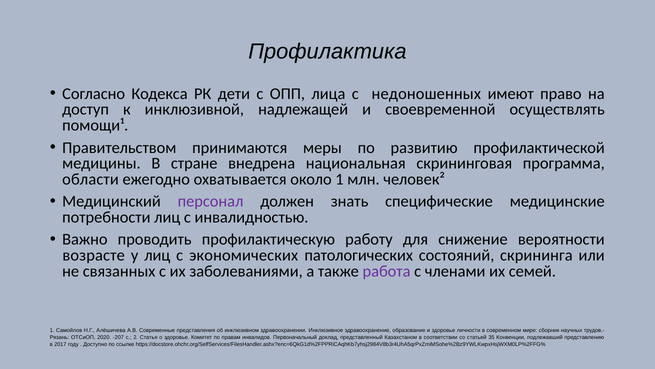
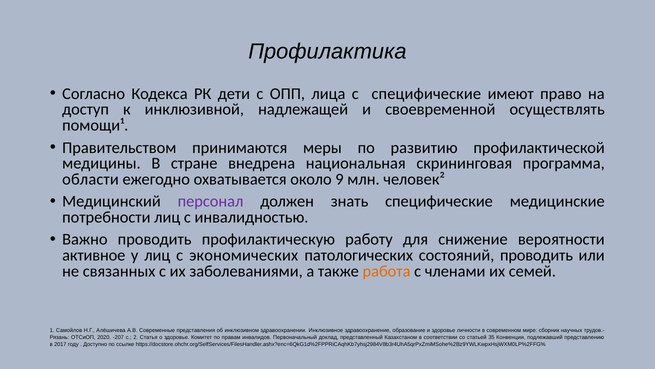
с недоношенных: недоношенных -> специфические (426, 93)
около 1: 1 -> 9 (339, 179)
возрасте: возрасте -> активное (94, 255)
состояний скрининга: скрининга -> проводить (537, 255)
работа colour: purple -> orange (387, 271)
